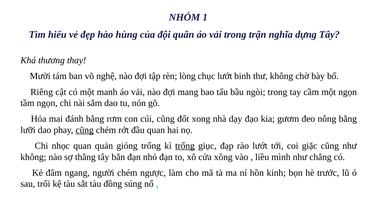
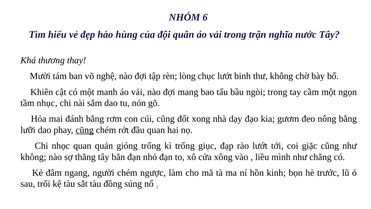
1: 1 -> 6 (205, 17)
dựng: dựng -> nước (306, 34)
Riêng: Riêng -> Khiên (42, 92)
tầm ngọn: ngọn -> nhục (47, 103)
trống underline: present -> none (185, 146)
